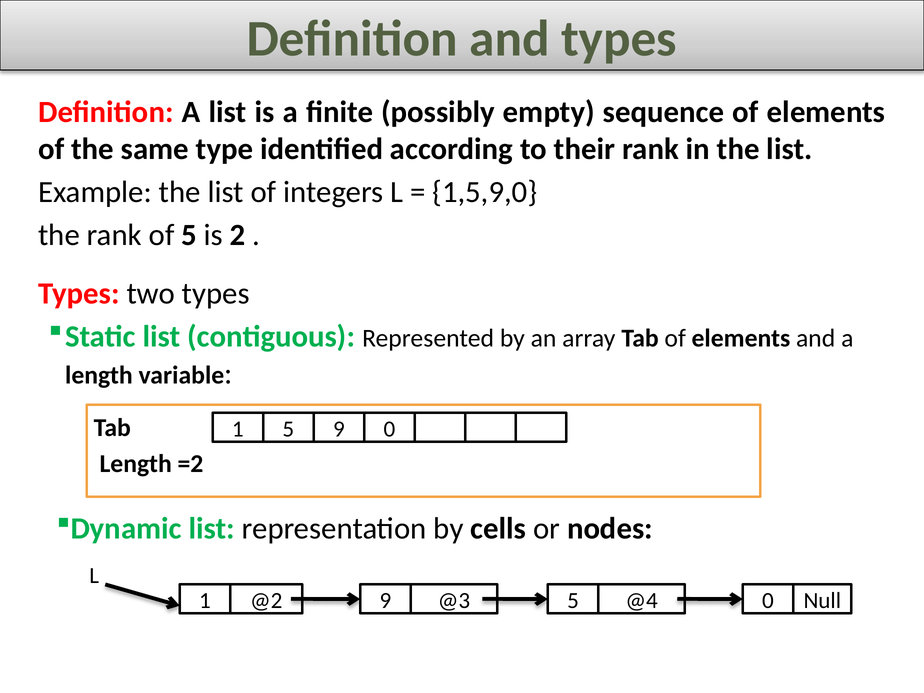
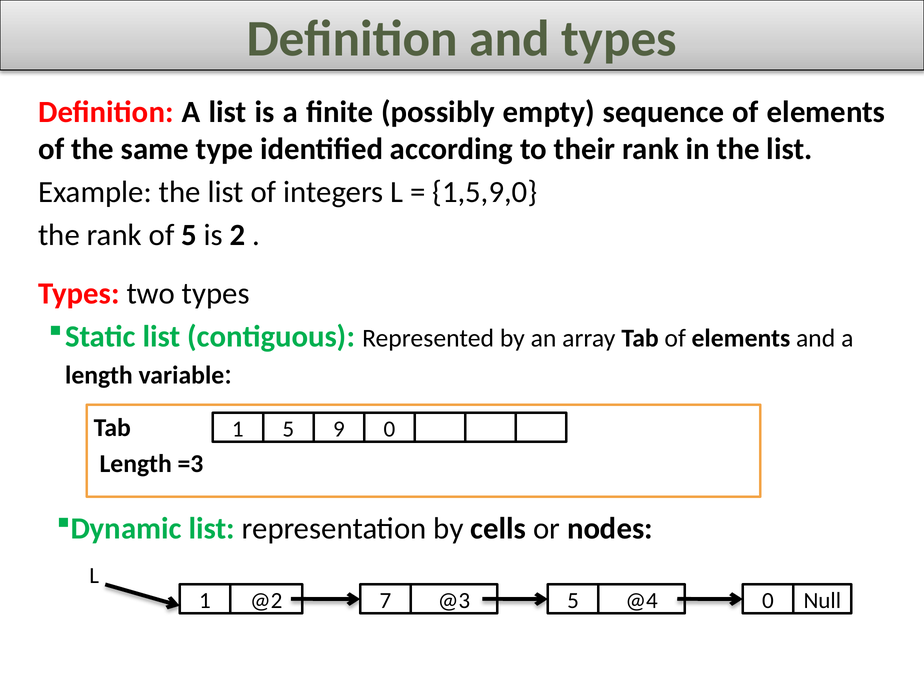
=2: =2 -> =3 (190, 464)
@2 9: 9 -> 7 (385, 601)
